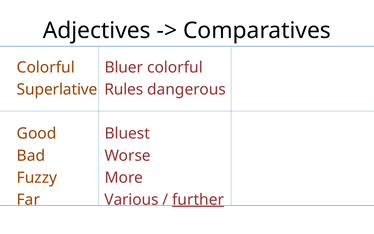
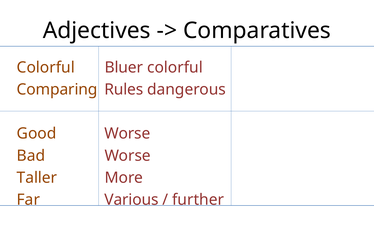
Superlative: Superlative -> Comparing (57, 89)
Bluest: Bluest -> Worse (127, 133)
Fuzzy: Fuzzy -> Taller (37, 177)
further underline: present -> none (198, 199)
